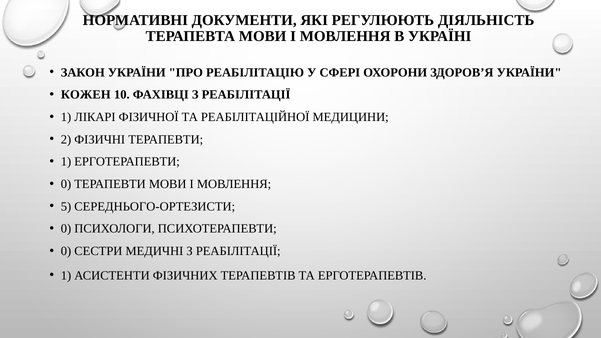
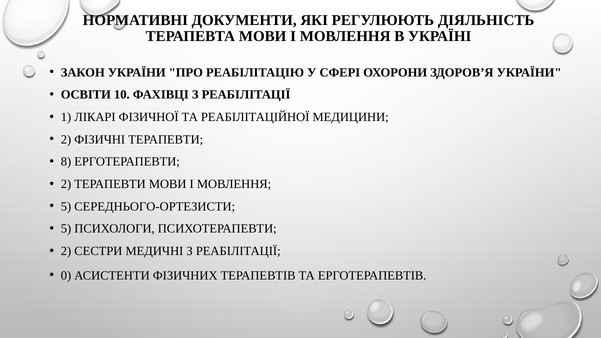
КОЖЕН: КОЖЕН -> ОСВІТИ (86, 95)
1: 1 -> 8 (66, 162)
0: 0 -> 2 (66, 184)
0: 0 -> 5 (66, 229)
0: 0 -> 2 (66, 251)
1: 1 -> 0 (66, 276)
